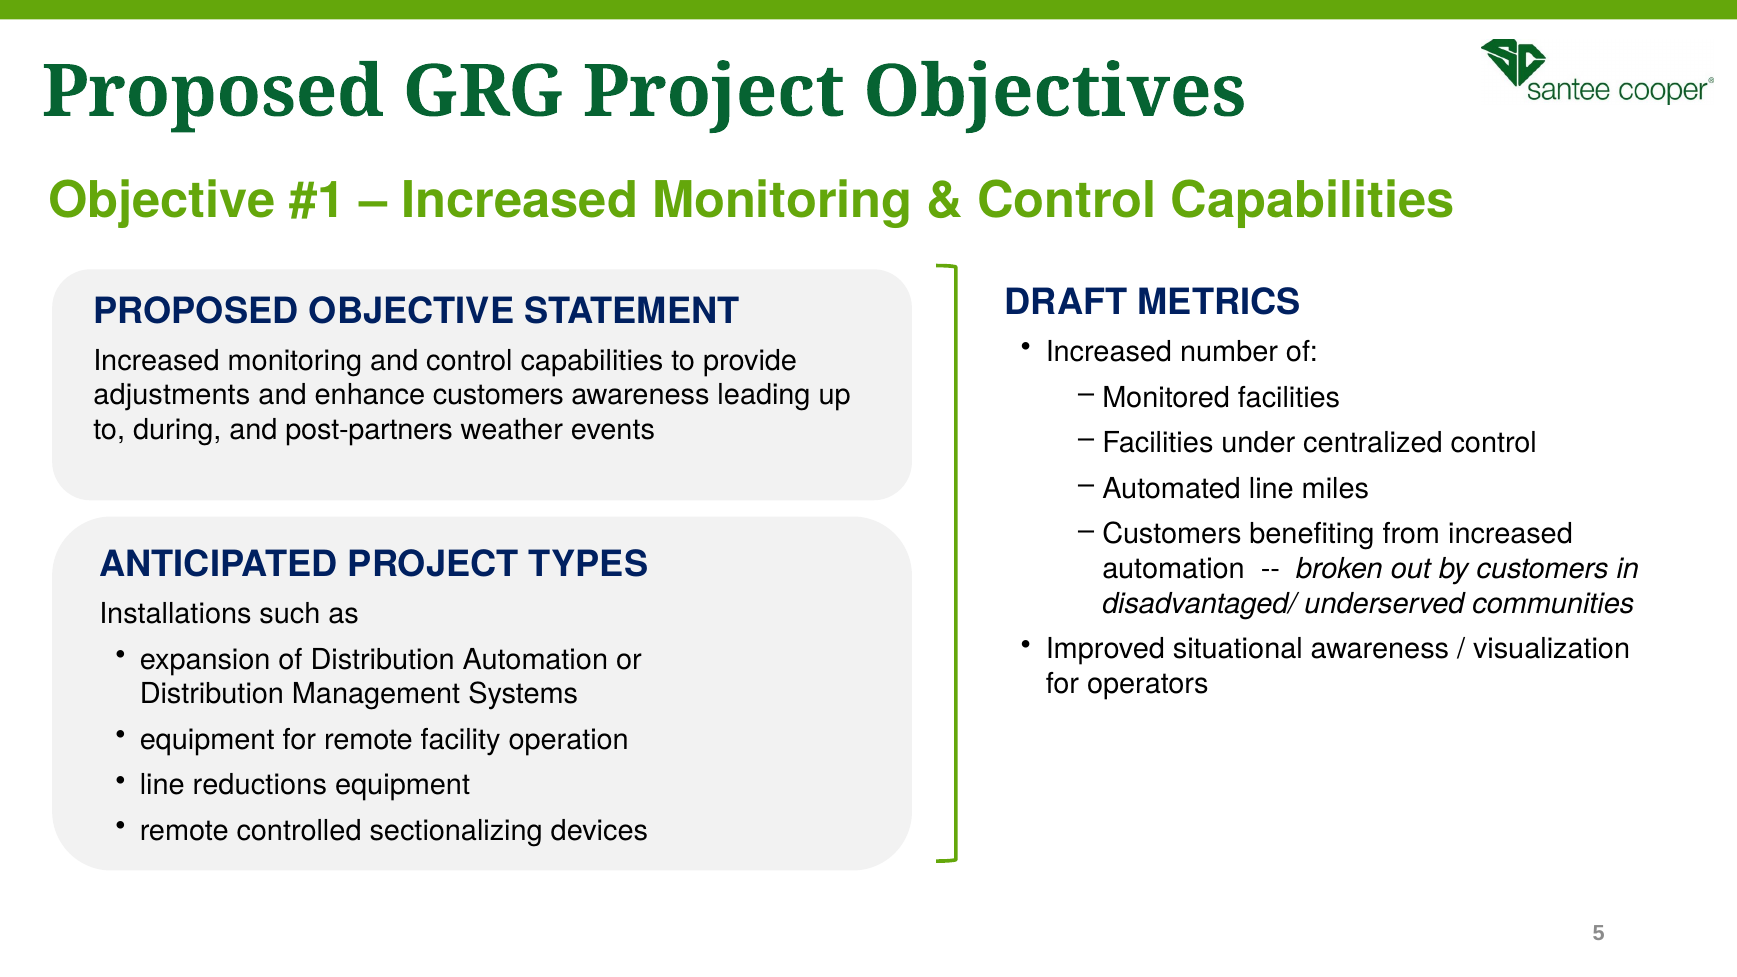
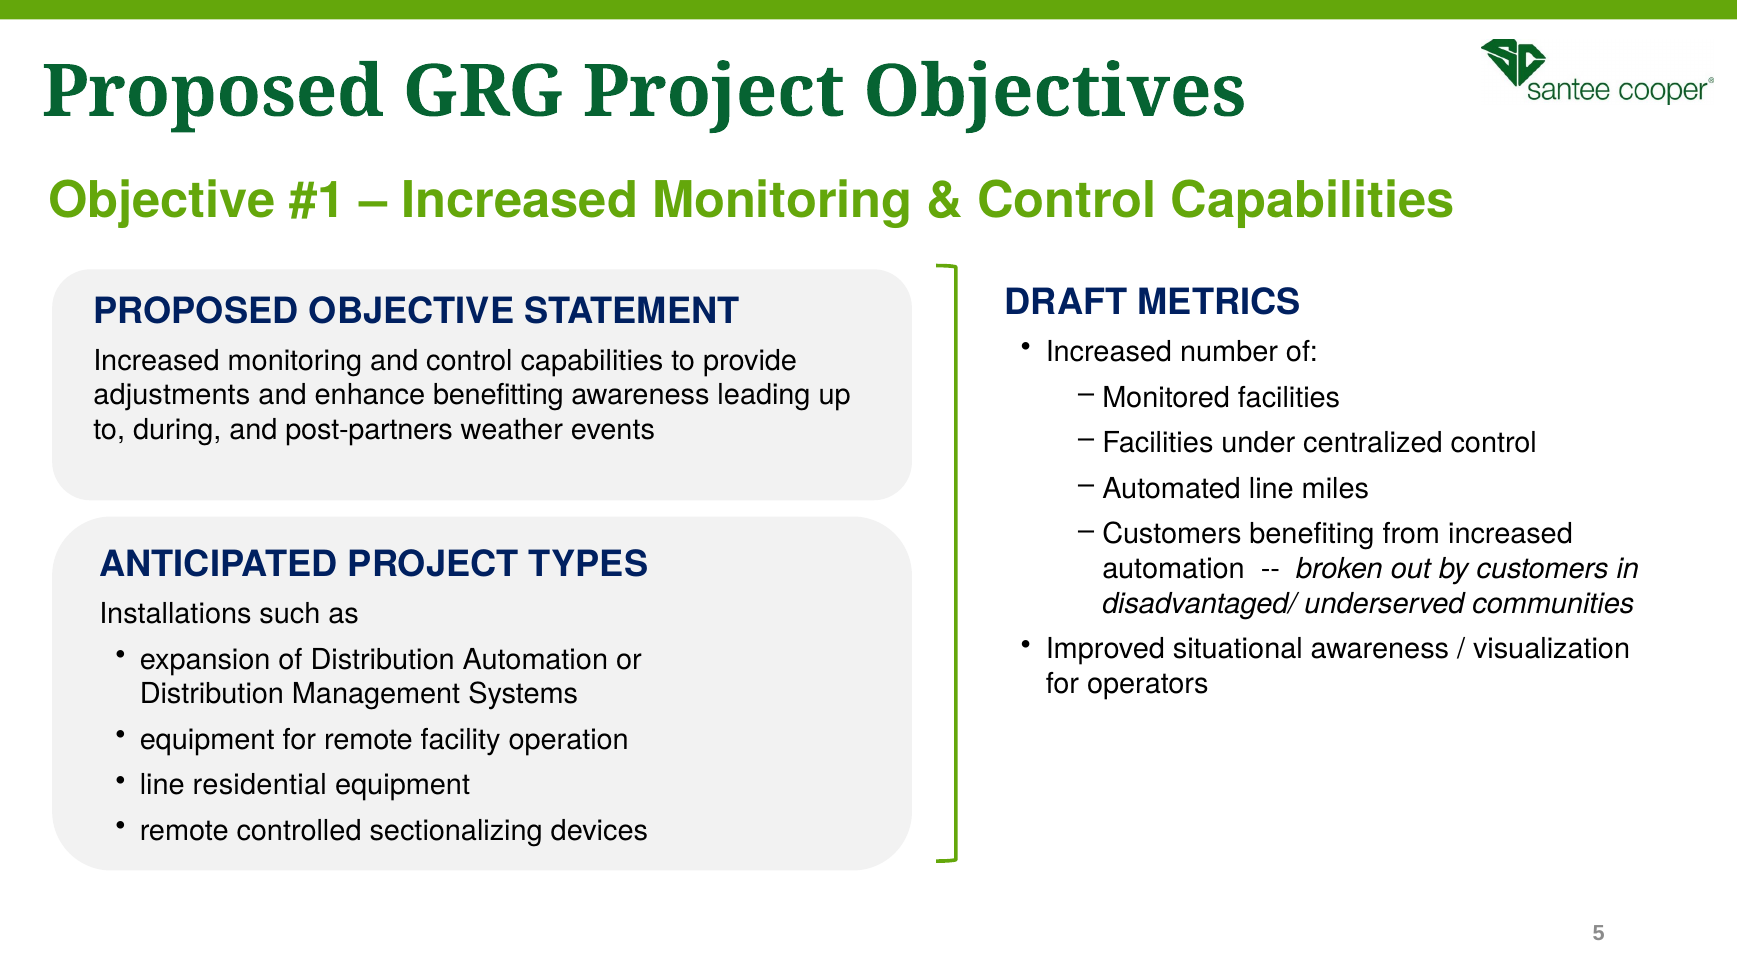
enhance customers: customers -> benefitting (498, 395)
reductions: reductions -> residential (260, 785)
